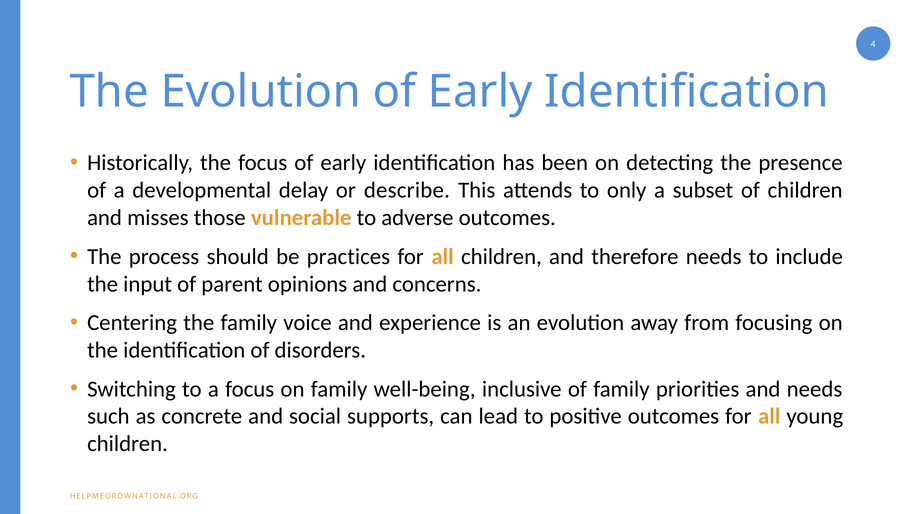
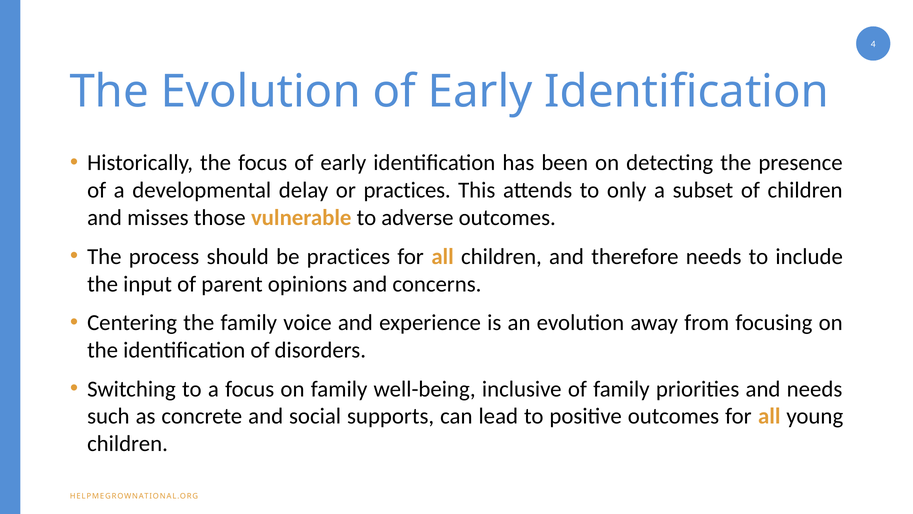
or describe: describe -> practices (407, 190)
